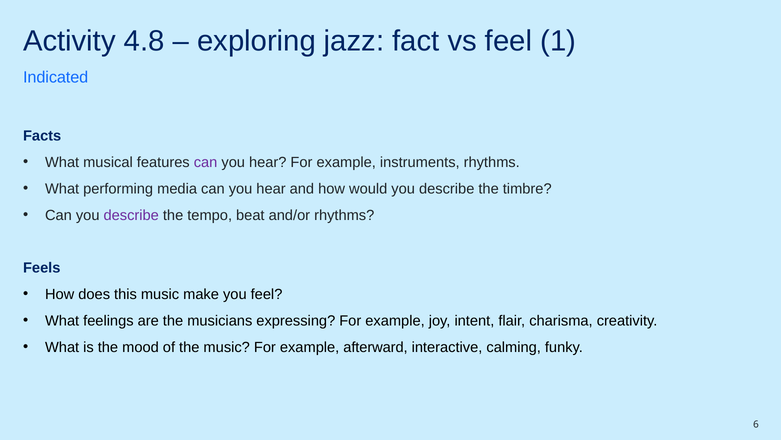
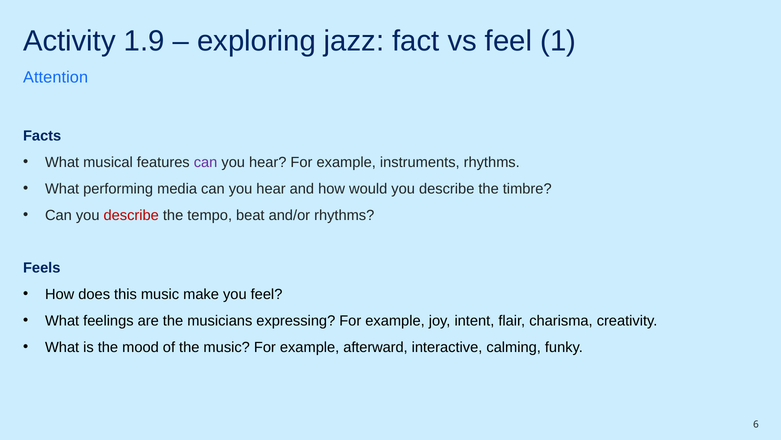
4.8: 4.8 -> 1.9 (144, 41)
Indicated: Indicated -> Attention (56, 77)
describe colour: purple -> red (131, 215)
